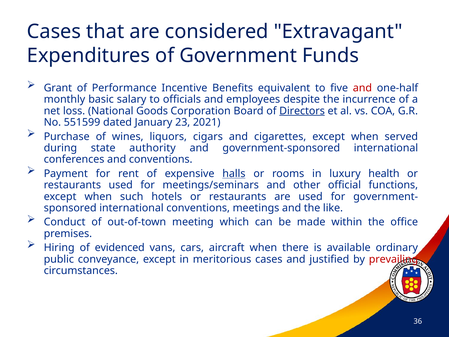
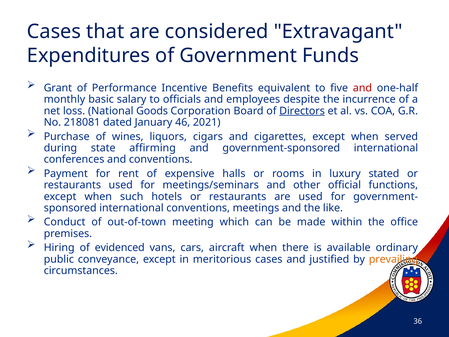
551599: 551599 -> 218081 (82, 122)
23: 23 -> 46 (183, 122)
authority: authority -> affirming (153, 148)
halls underline: present -> none (234, 173)
health: health -> stated (384, 173)
prevailing colour: red -> orange (393, 259)
